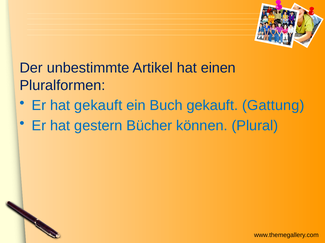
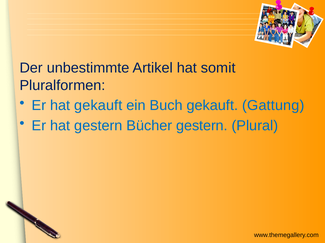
einen: einen -> somit (218, 68)
Bücher können: können -> gestern (202, 126)
